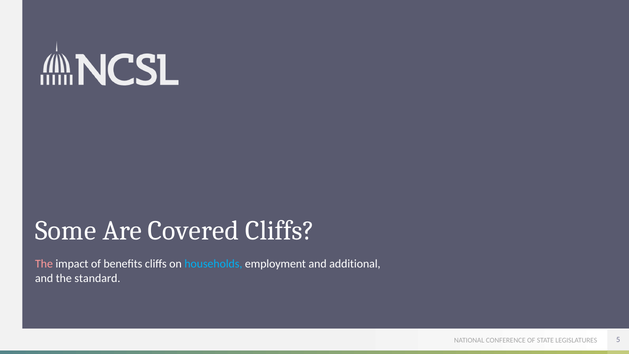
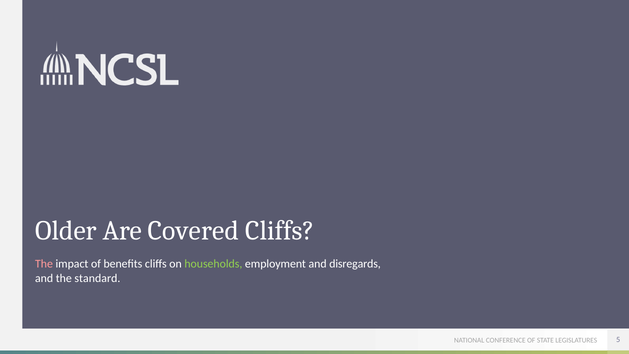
Some: Some -> Older (66, 231)
households colour: light blue -> light green (213, 264)
additional: additional -> disregards (355, 264)
